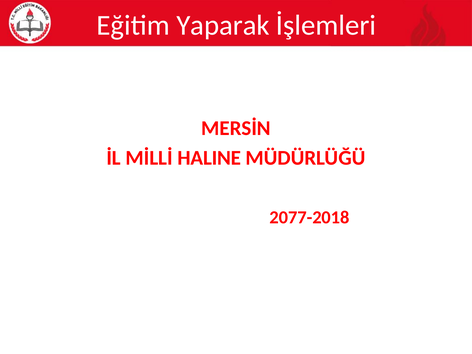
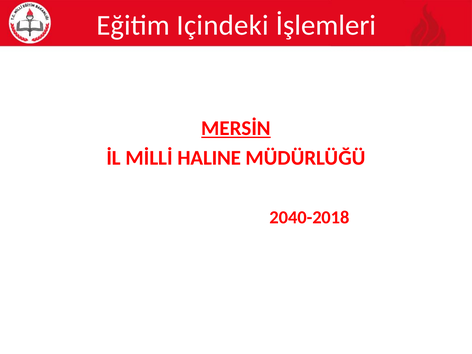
Yaparak: Yaparak -> Içindeki (223, 25)
MERSİN underline: none -> present (236, 128)
2077-2018: 2077-2018 -> 2040-2018 (310, 217)
